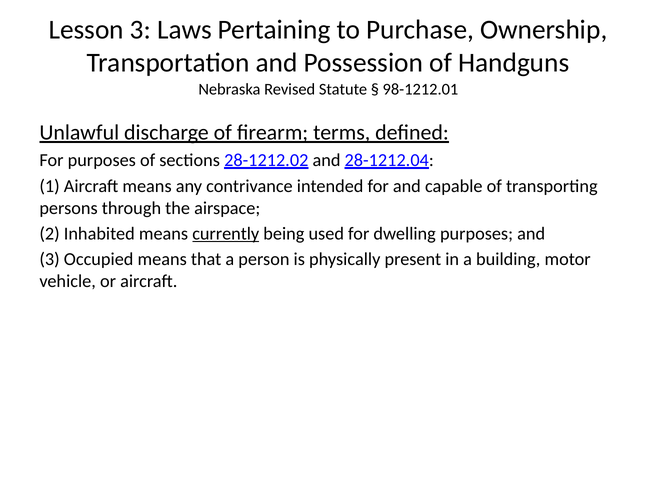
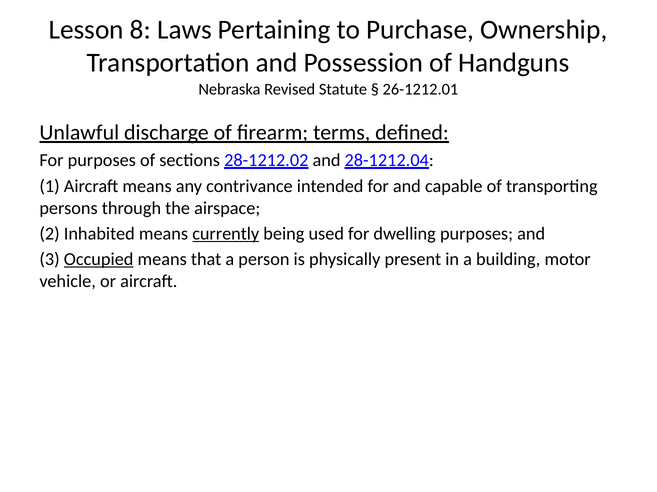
Lesson 3: 3 -> 8 (141, 30)
98-1212.01: 98-1212.01 -> 26-1212.01 (420, 90)
Occupied underline: none -> present (99, 260)
